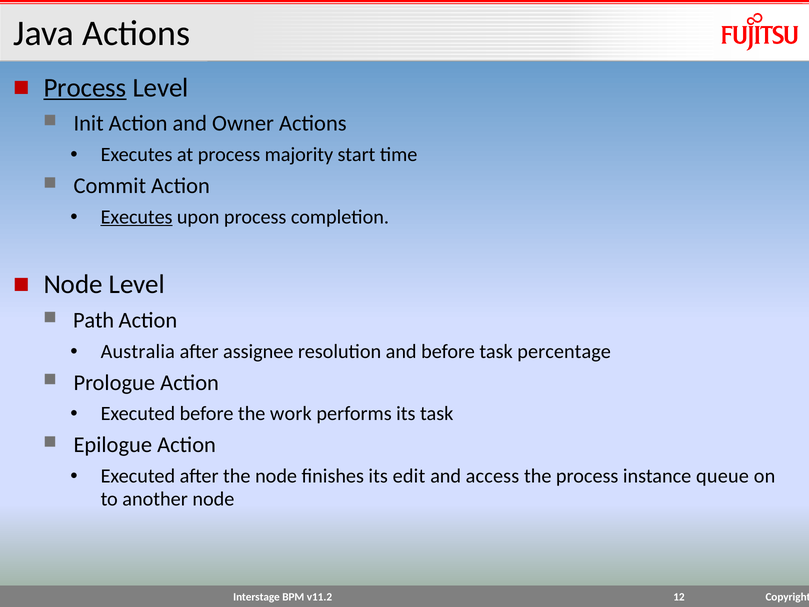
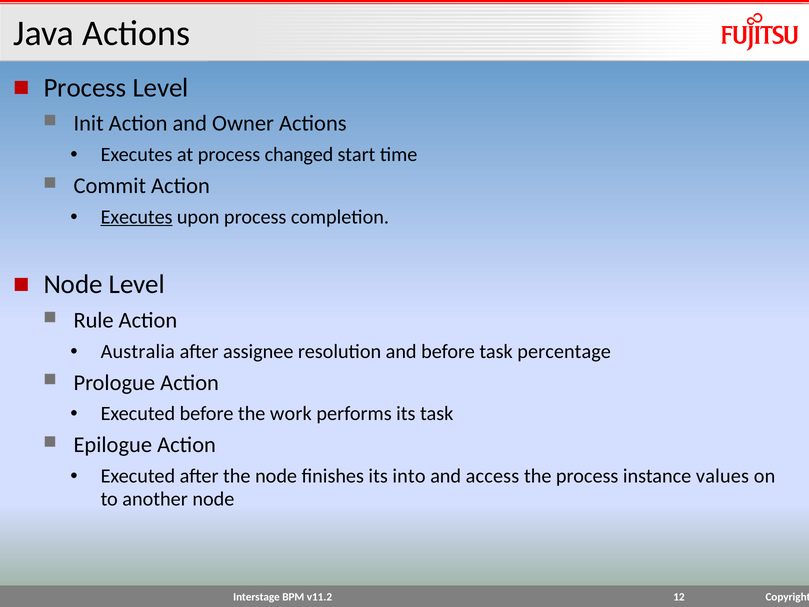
Process underline: present -> none (85, 88)
majority: majority -> changed (299, 154)
Path: Path -> Rule (94, 320)
edit: edit -> into (409, 476)
queue: queue -> values (722, 476)
